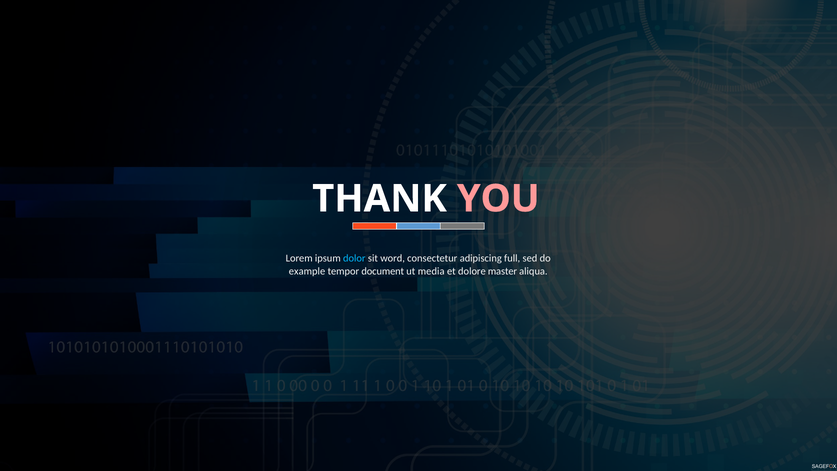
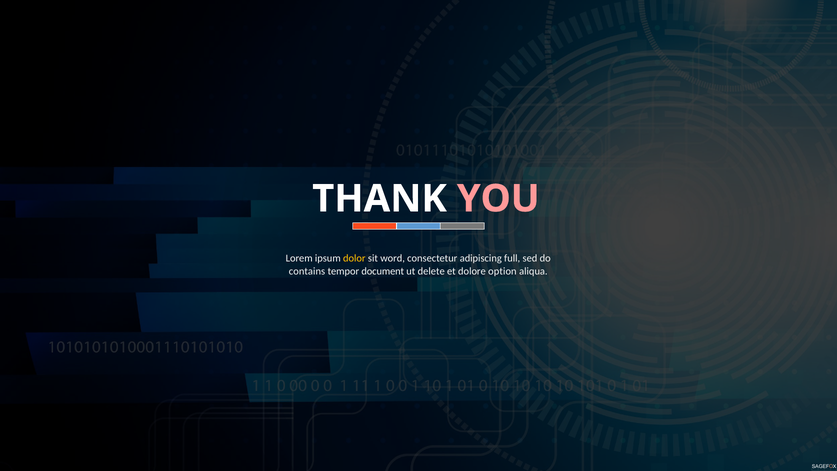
dolor colour: light blue -> yellow (354, 258)
example: example -> contains (307, 271)
media: media -> delete (431, 271)
master: master -> option (502, 271)
